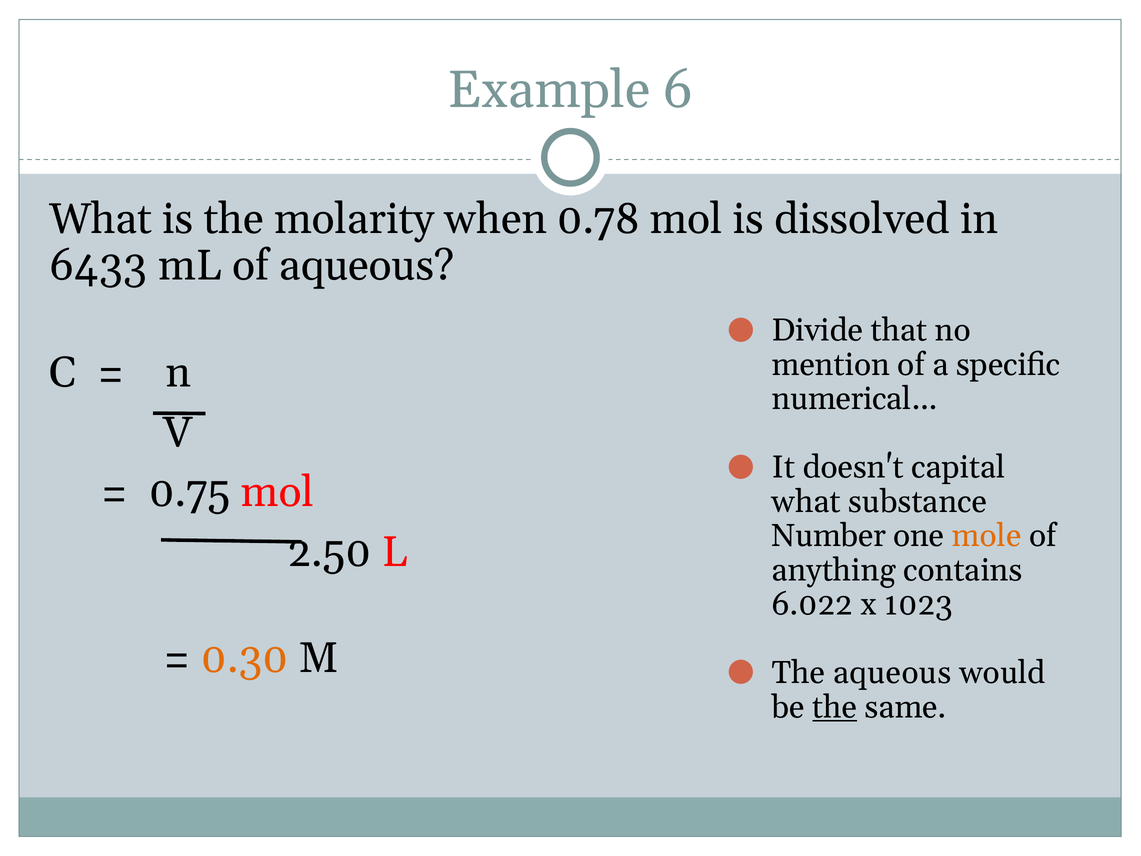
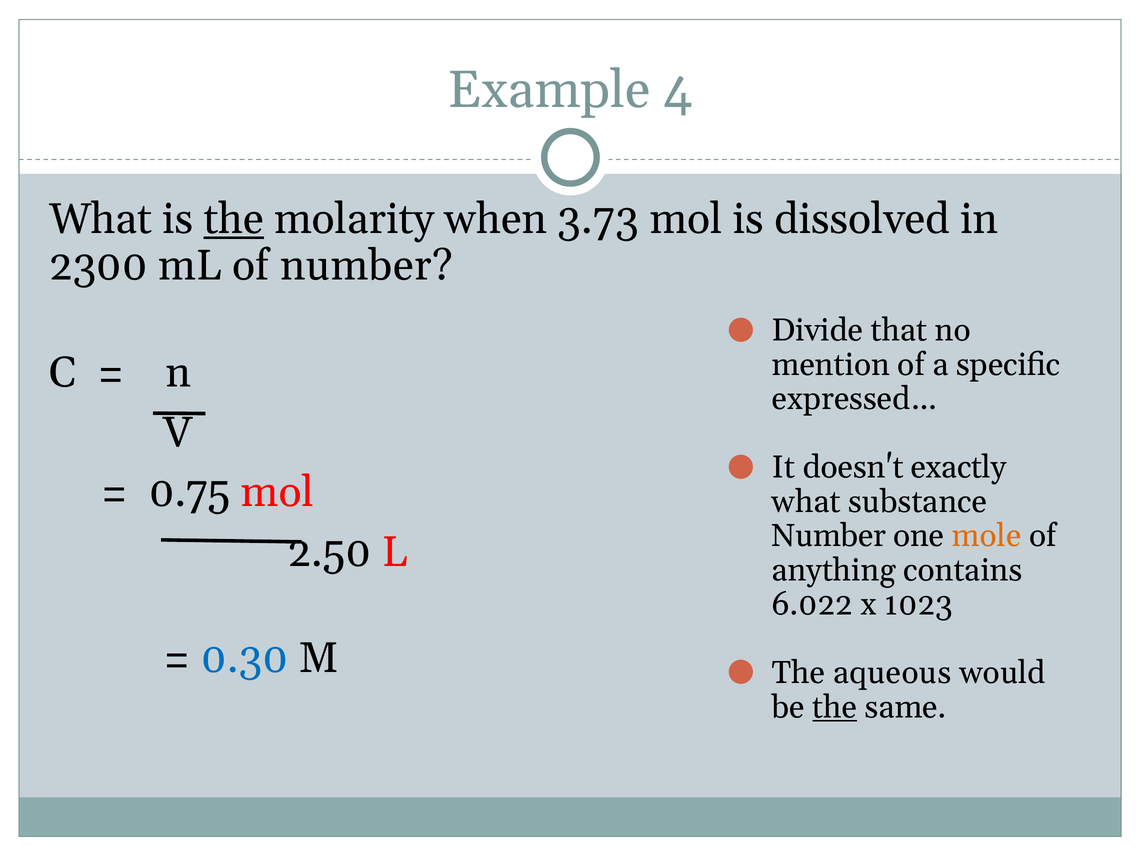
6: 6 -> 4 (678, 90)
the underline: none -> present (234, 219)
0.78: 0.78 -> 3.73 (598, 219)
6433: 6433 -> 2300 (99, 265)
of aqueous: aqueous -> number (366, 265)
numerical…: numerical… -> expressed… (854, 399)
capital: capital -> exactly (959, 467)
0.30 colour: orange -> blue (245, 658)
